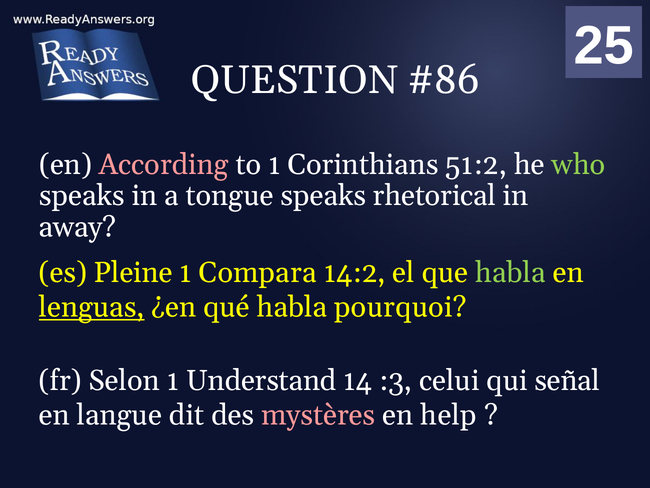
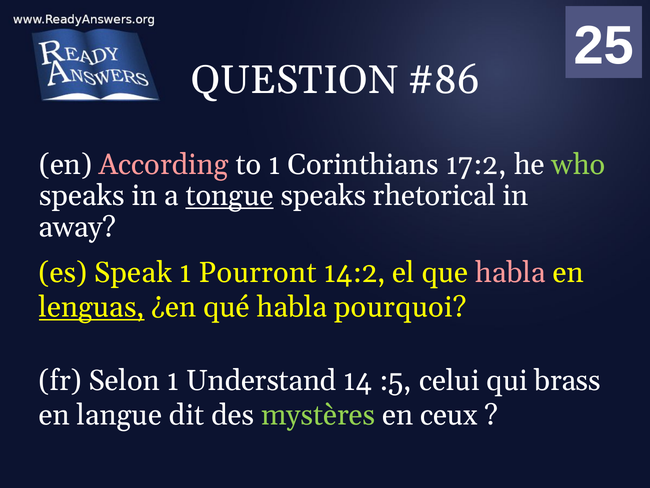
51:2: 51:2 -> 17:2 (476, 164)
tongue underline: none -> present (230, 196)
Pleine: Pleine -> Speak (133, 272)
Compara: Compara -> Pourront (258, 272)
habla colour: light green -> pink (511, 272)
:3: :3 -> :5 (395, 380)
señal: señal -> brass (567, 380)
mystères colour: pink -> light green (318, 415)
help: help -> ceux (449, 415)
